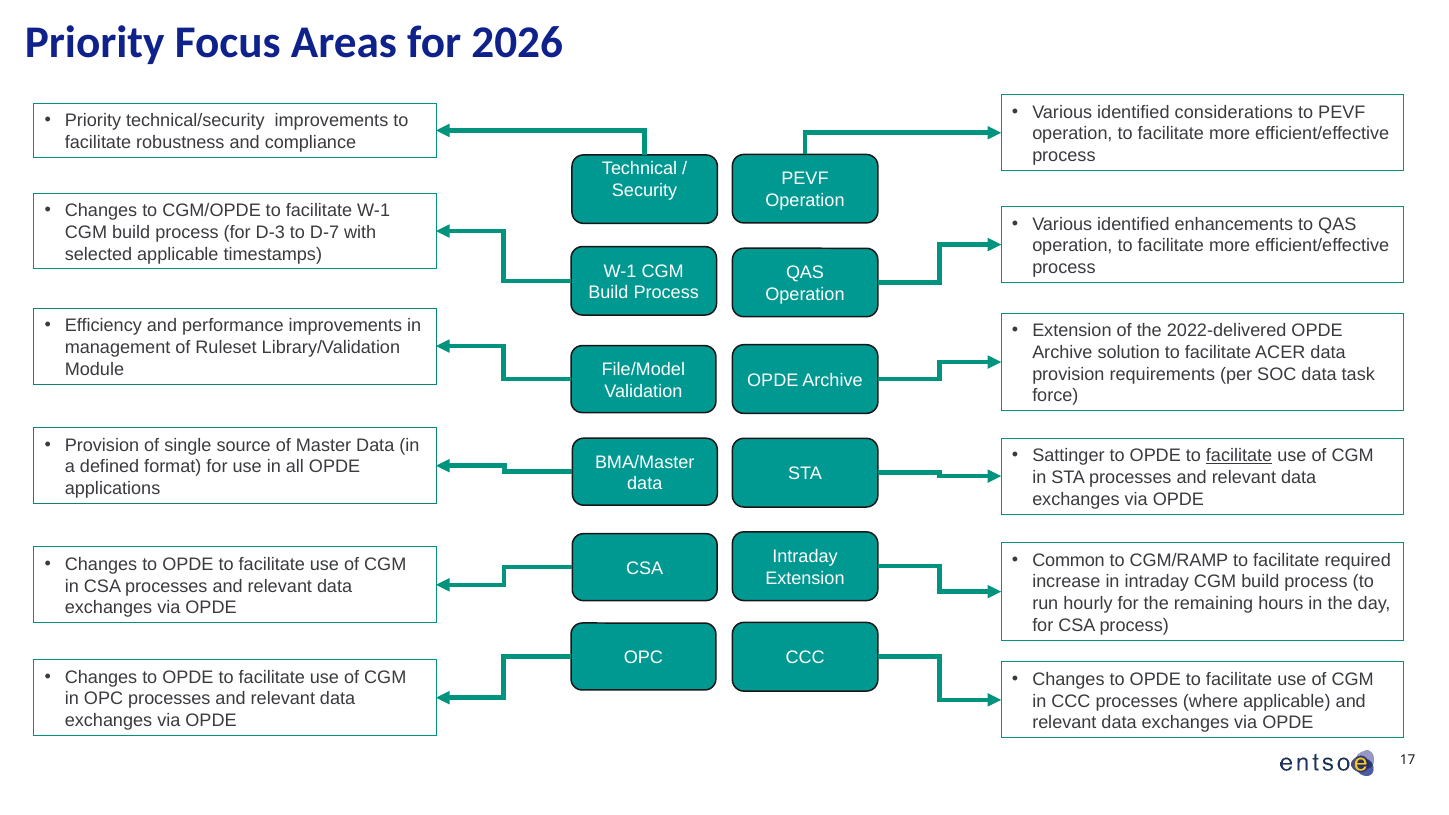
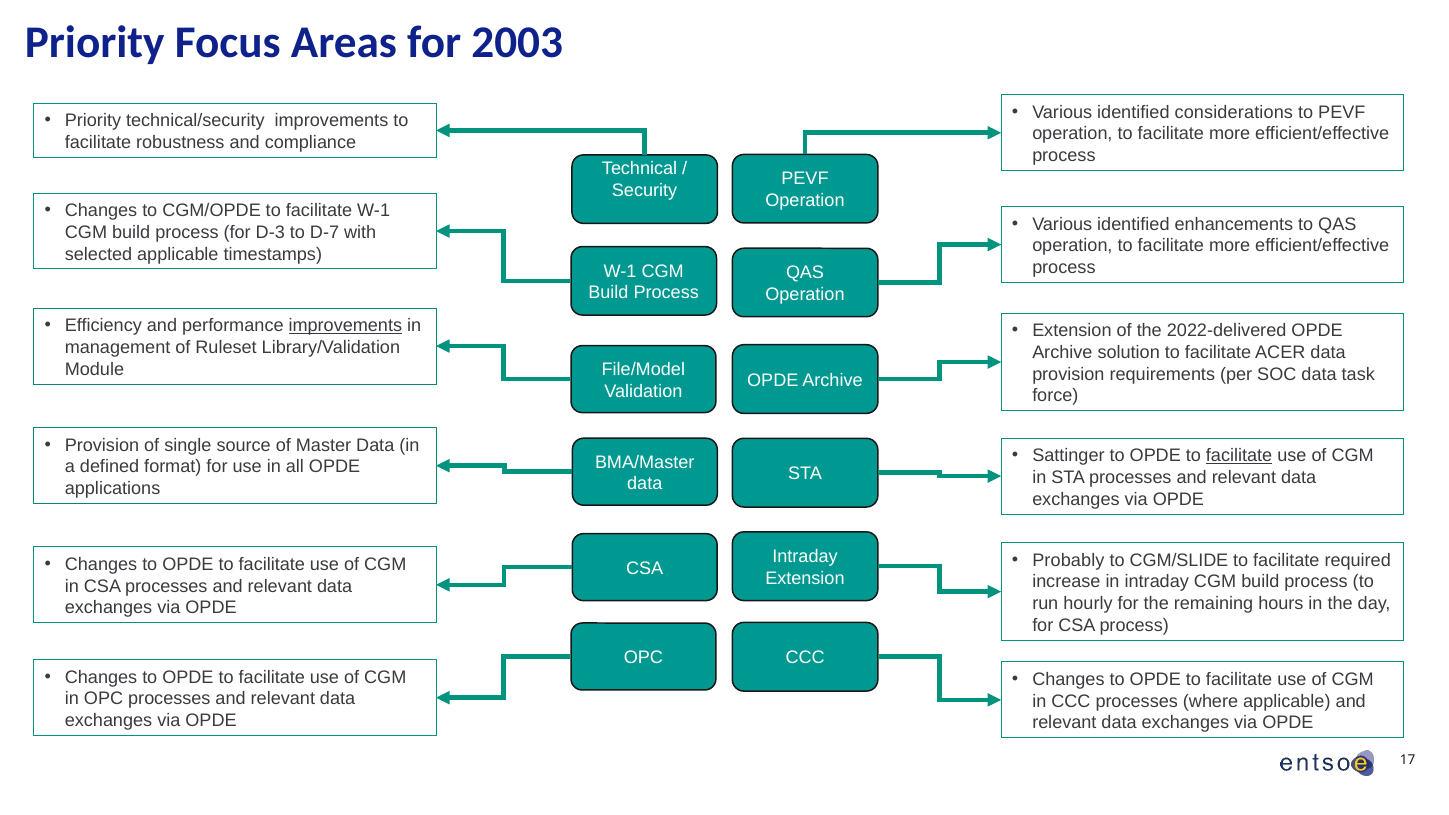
2026: 2026 -> 2003 (517, 43)
improvements underline: none -> present (345, 326)
Common: Common -> Probably (1068, 560)
CGM/RAMP: CGM/RAMP -> CGM/SLIDE (1179, 560)
